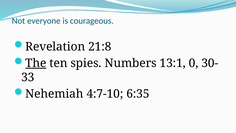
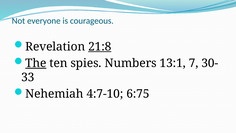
21:8 underline: none -> present (100, 47)
0: 0 -> 7 (194, 63)
6:35: 6:35 -> 6:75 (138, 94)
